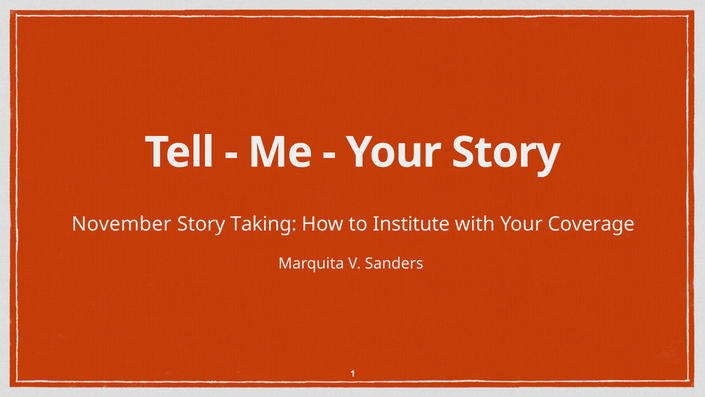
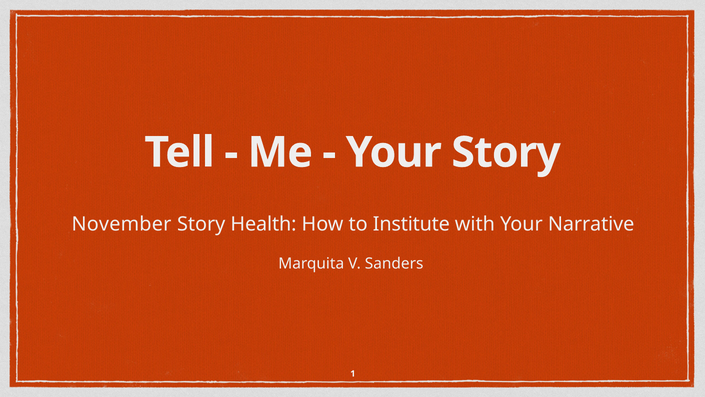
Taking: Taking -> Health (264, 224)
Coverage: Coverage -> Narrative (591, 224)
